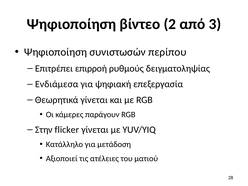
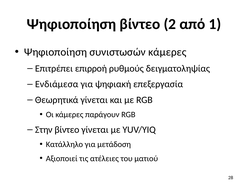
3: 3 -> 1 (215, 24)
συνιστωσών περίπου: περίπου -> κάμερες (167, 52)
Στην flicker: flicker -> βίντεο (67, 130)
